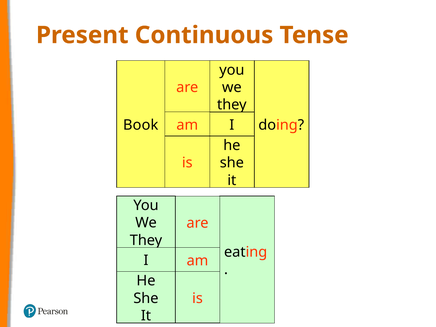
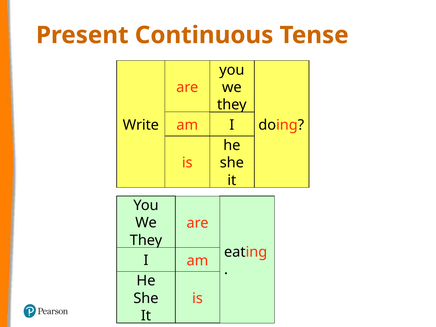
Book: Book -> Write (141, 125)
